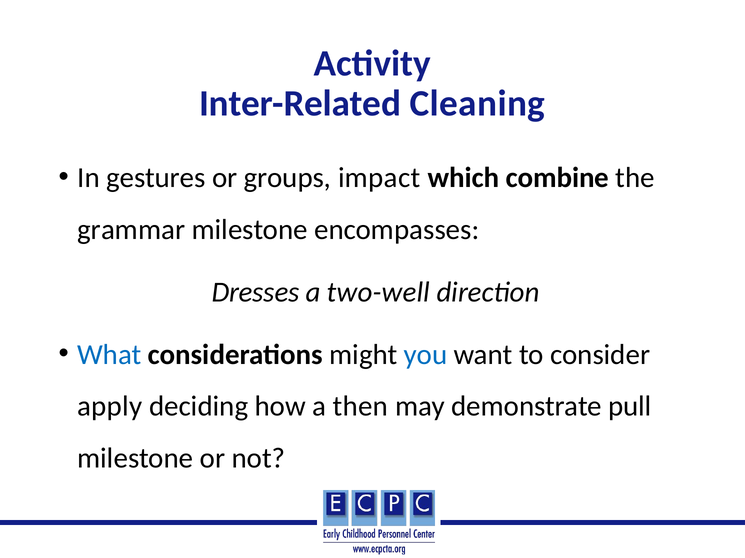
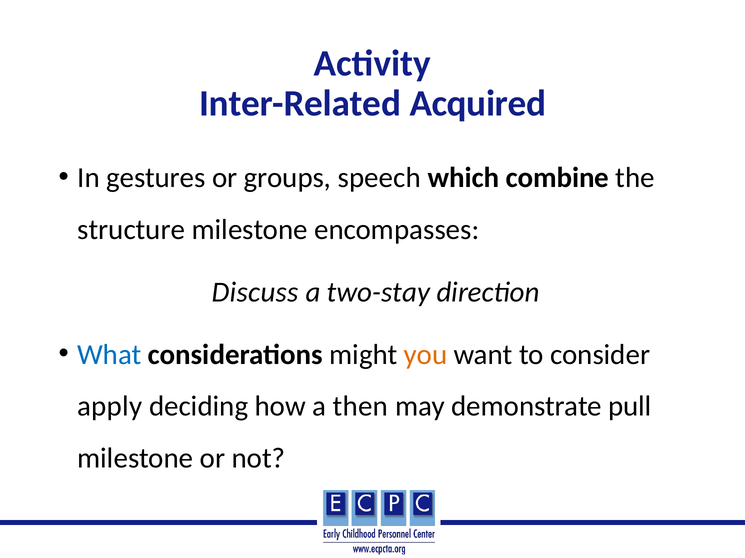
Cleaning: Cleaning -> Acquired (478, 104)
impact: impact -> speech (379, 178)
grammar: grammar -> structure (131, 230)
Dresses: Dresses -> Discuss (255, 293)
two-well: two-well -> two-stay (379, 293)
you colour: blue -> orange (426, 355)
